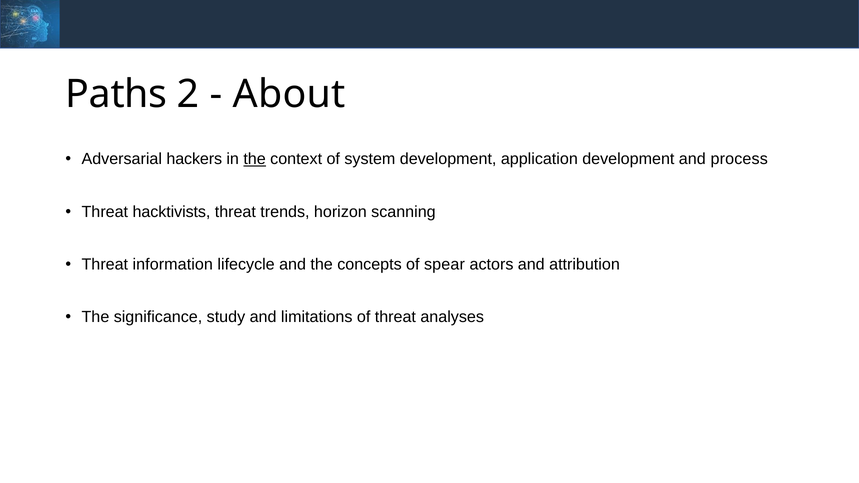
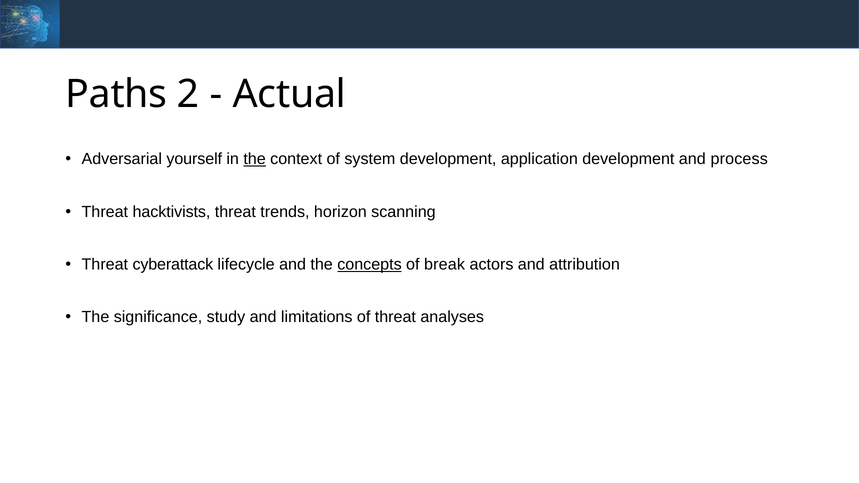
About: About -> Actual (289, 94)
hackers: hackers -> yourself (194, 159)
information: information -> cyberattack (173, 265)
concepts underline: none -> present (369, 265)
spear: spear -> break (444, 265)
